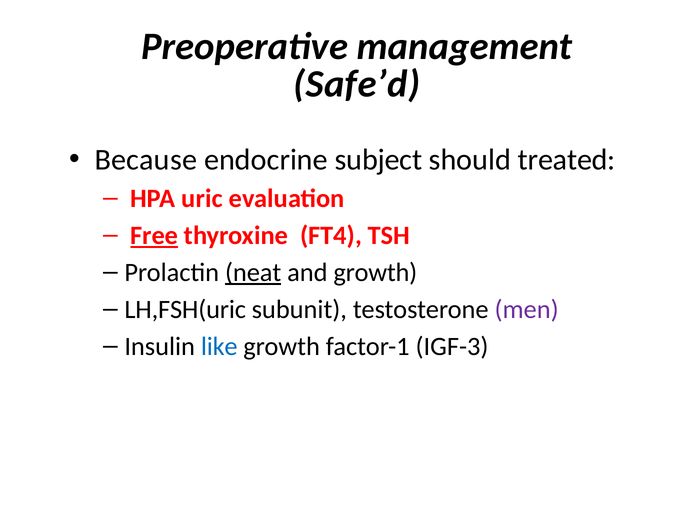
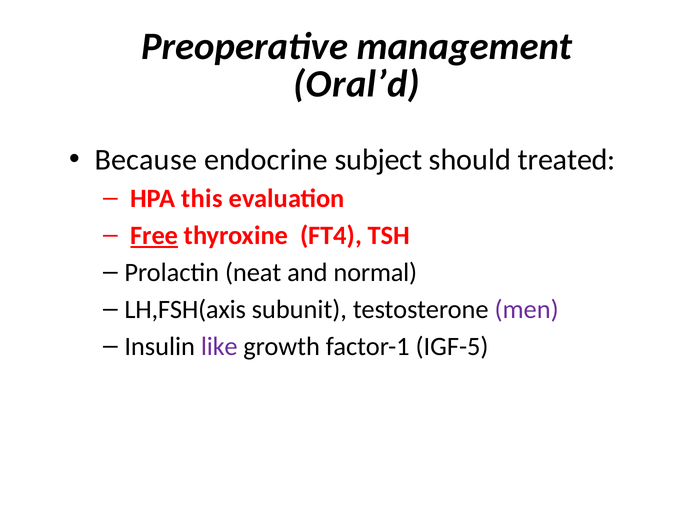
Safe’d: Safe’d -> Oral’d (357, 84)
uric: uric -> this (202, 199)
neat underline: present -> none (253, 273)
and growth: growth -> normal (375, 273)
LH,FSH(uric: LH,FSH(uric -> LH,FSH(axis (185, 310)
like colour: blue -> purple (219, 347)
IGF-3: IGF-3 -> IGF-5 (452, 347)
